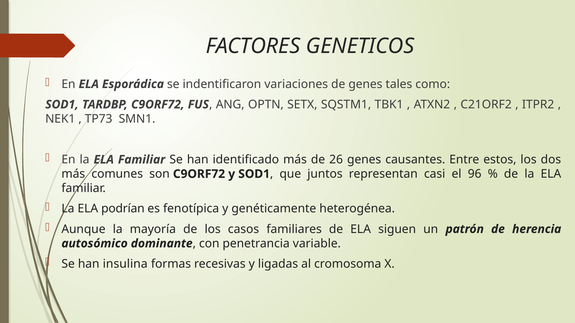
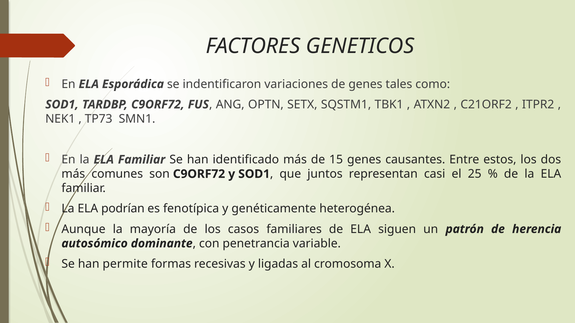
26: 26 -> 15 (336, 160)
96: 96 -> 25 (475, 174)
insulina: insulina -> permite (125, 264)
